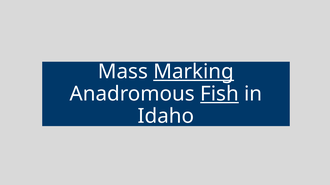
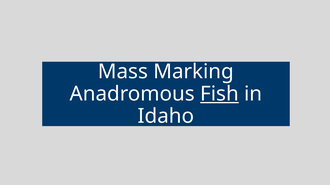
Marking underline: present -> none (194, 72)
